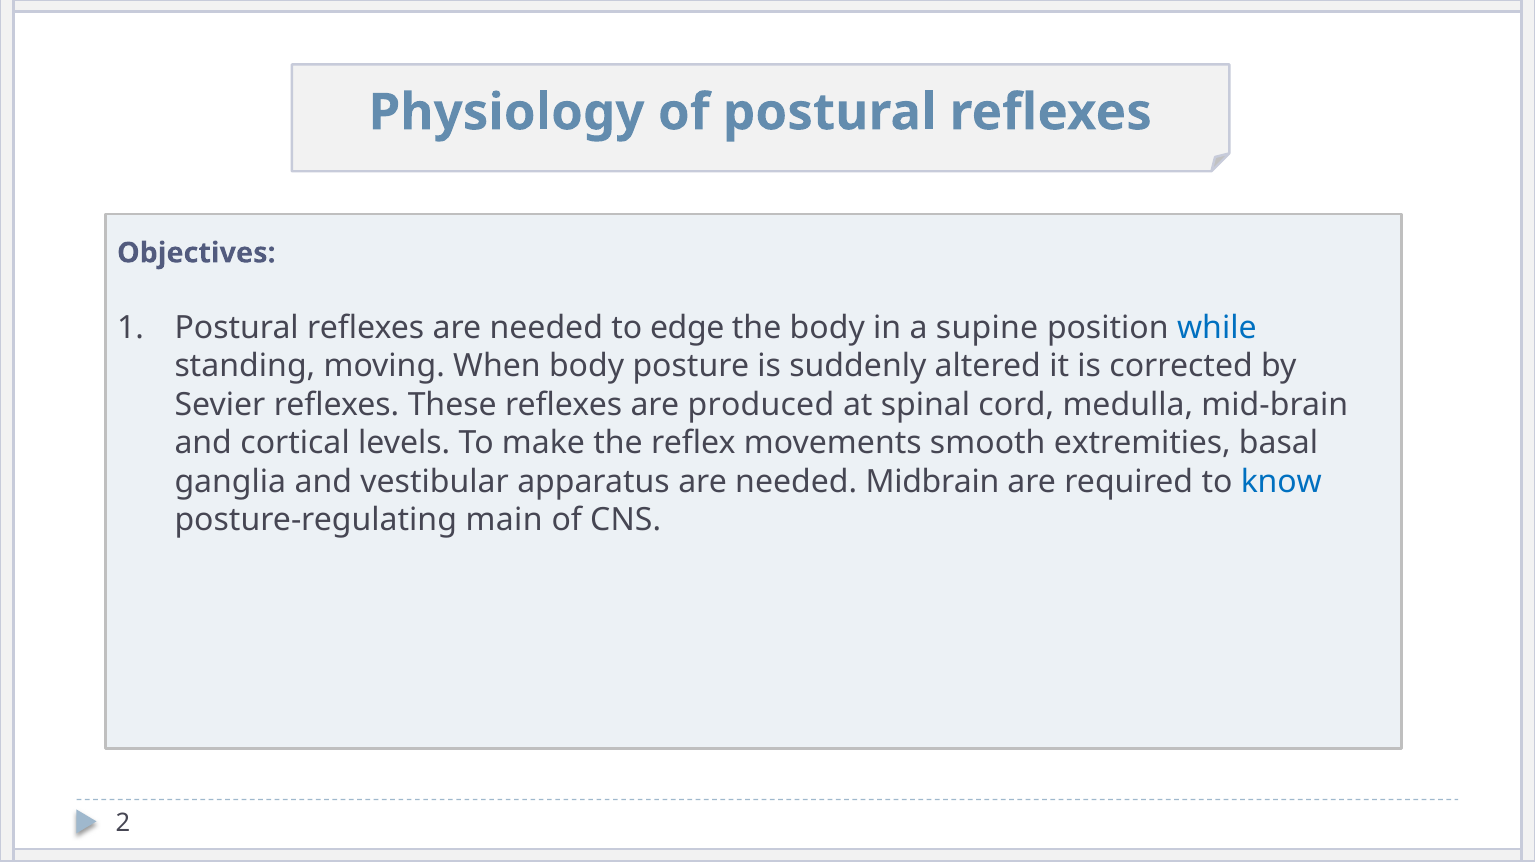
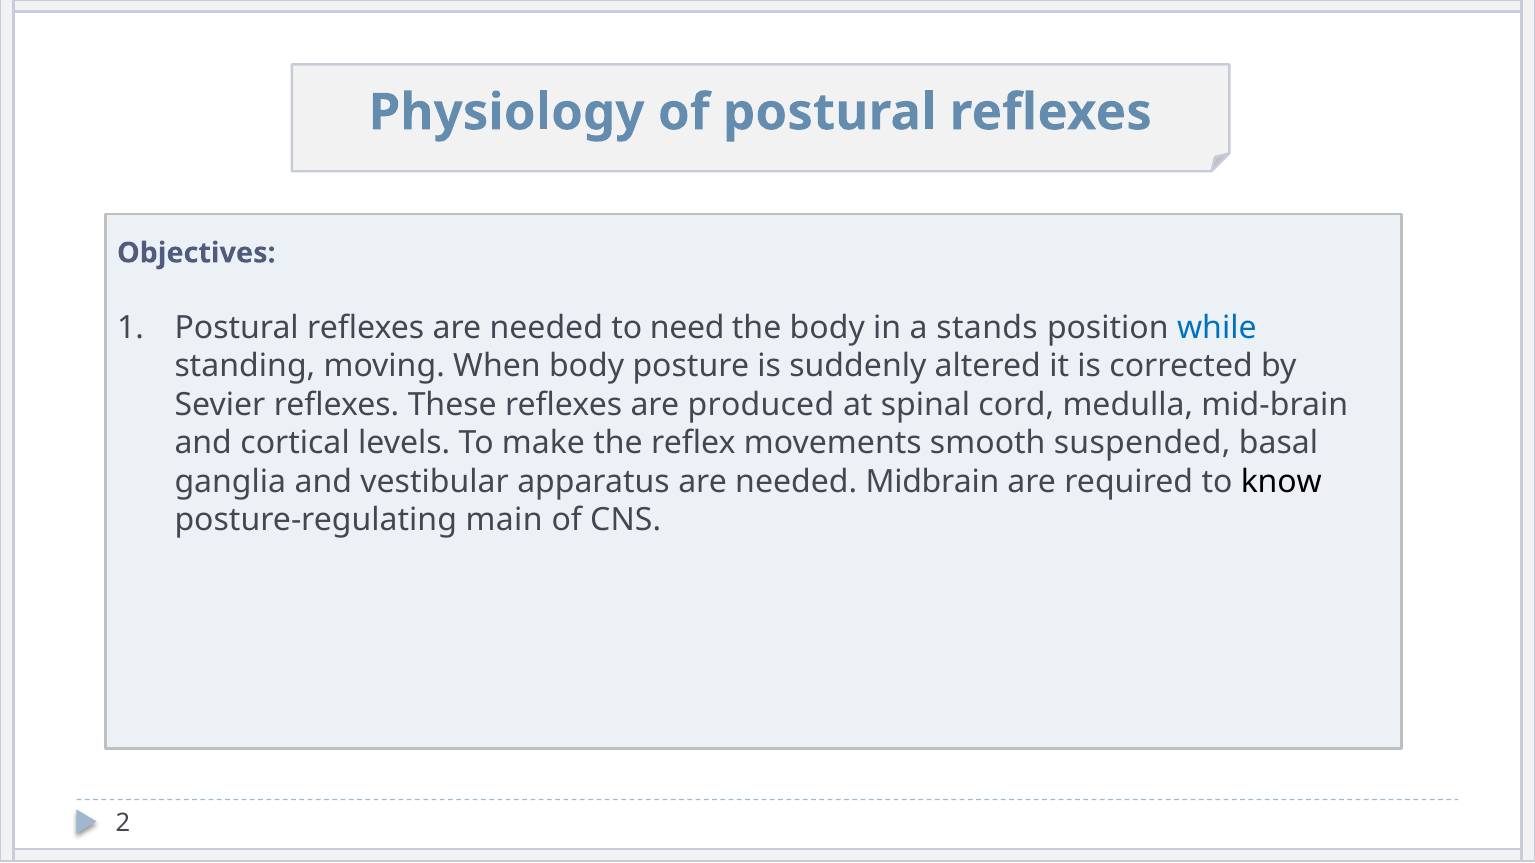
edge: edge -> need (687, 328)
supine: supine -> stands (987, 328)
extremities: extremities -> suspended (1142, 443)
know colour: blue -> black (1281, 482)
